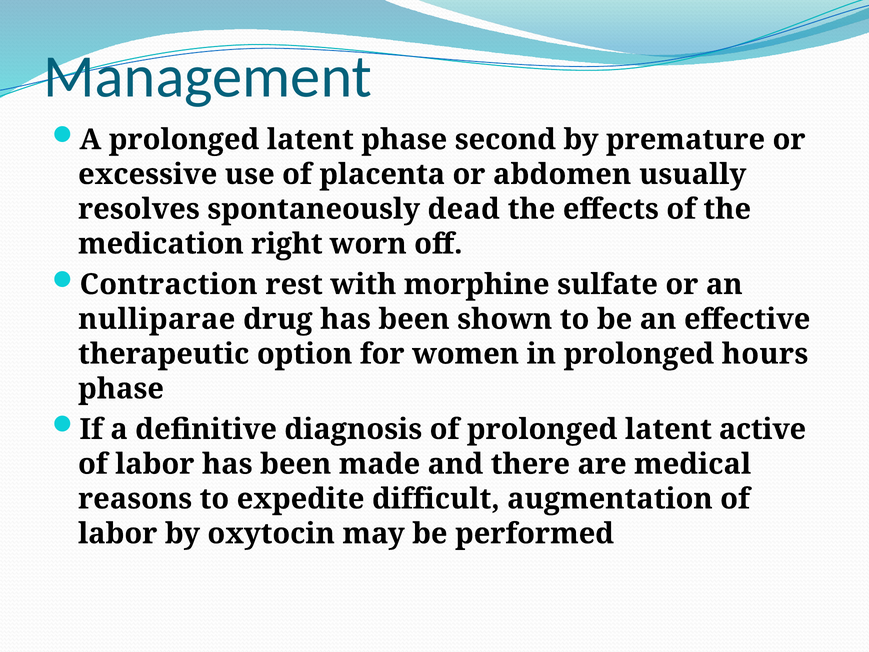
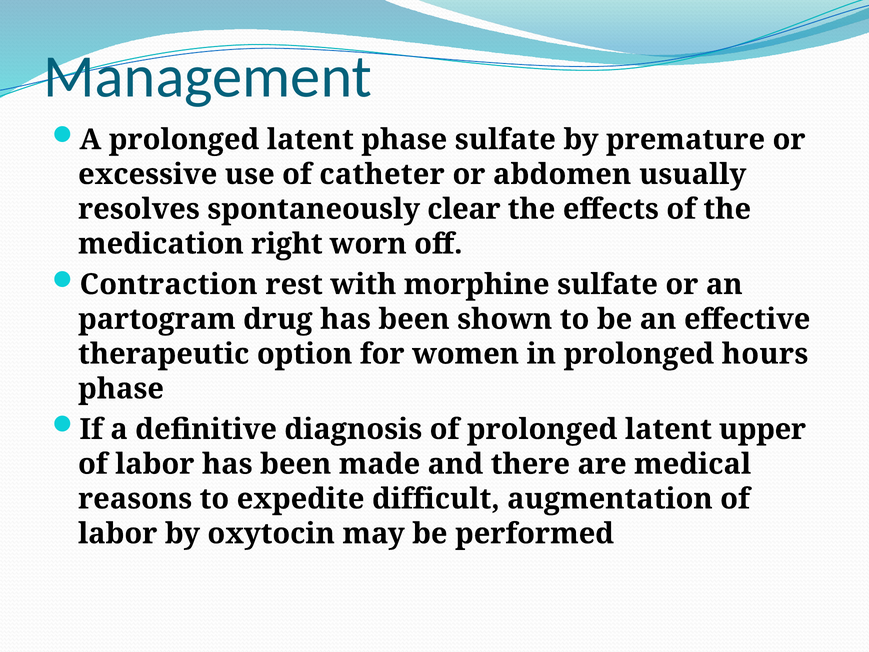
phase second: second -> sulfate (505, 140)
placenta: placenta -> catheter (382, 174)
dead: dead -> clear (464, 209)
nulliparae: nulliparae -> partogram (157, 319)
active: active -> upper (762, 429)
